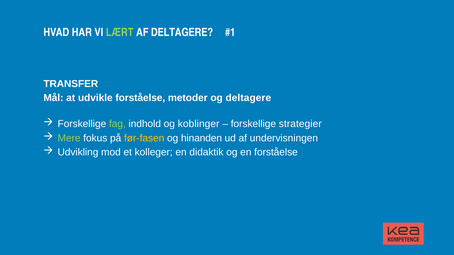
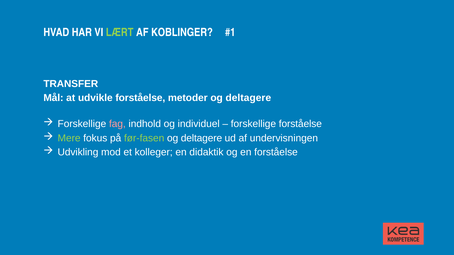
AF DELTAGERE: DELTAGERE -> KOBLINGER (182, 32)
fag colour: light green -> pink (117, 124)
koblinger: koblinger -> individuel (199, 124)
forskellige strategier: strategier -> forståelse (300, 124)
før-fasen colour: yellow -> light green (144, 138)
hinanden: hinanden -> deltagere (202, 138)
